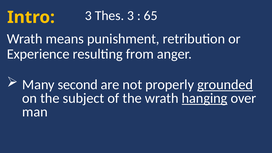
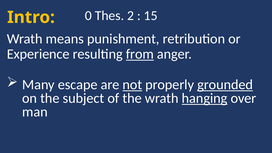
Intro 3: 3 -> 0 (88, 16)
Thes 3: 3 -> 2 (131, 16)
65: 65 -> 15 (151, 16)
from underline: none -> present (140, 54)
second: second -> escape (78, 85)
not underline: none -> present (132, 85)
